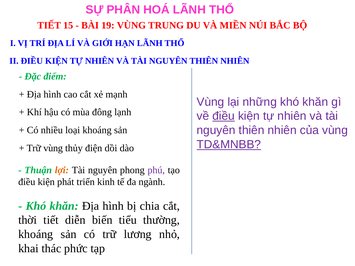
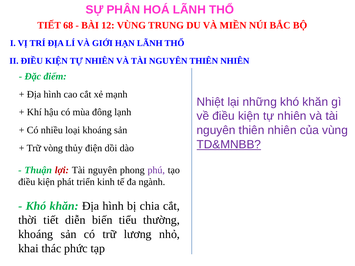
15: 15 -> 68 (68, 25)
19: 19 -> 12 (108, 25)
Vùng: Vùng -> Nhiệt (210, 102)
điều underline: present -> none (224, 116)
Trữ vùng: vùng -> vòng (53, 148)
lợi colour: orange -> red (62, 170)
